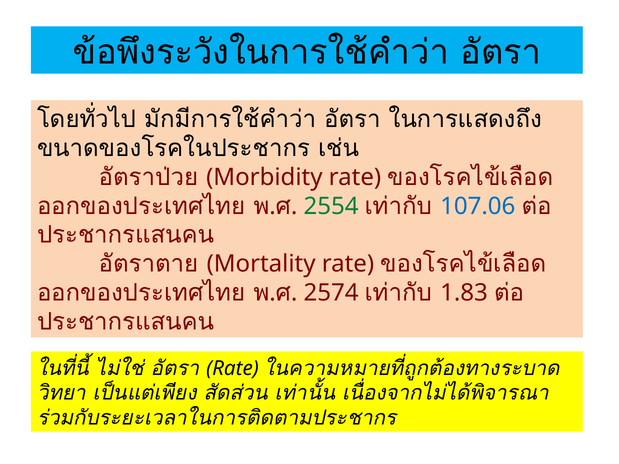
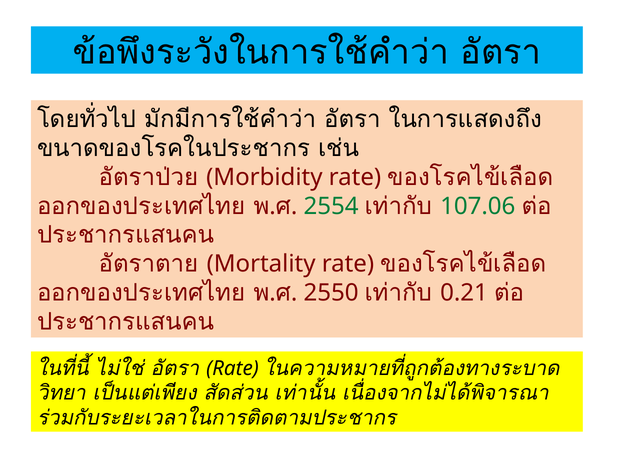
107.06 colour: blue -> green (478, 206)
2574: 2574 -> 2550 (331, 293)
1.83: 1.83 -> 0.21 (464, 293)
